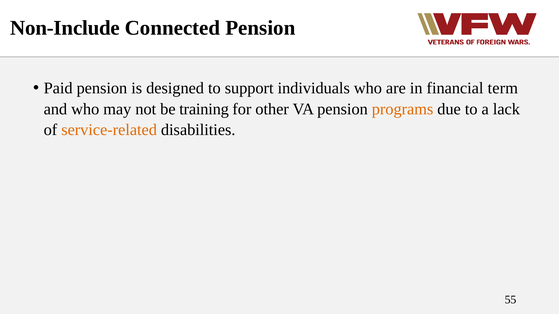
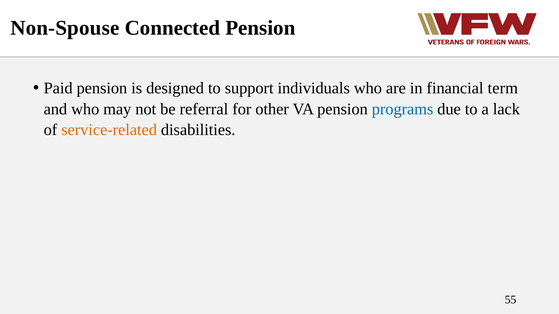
Non-Include: Non-Include -> Non-Spouse (65, 28)
training: training -> referral (204, 109)
programs colour: orange -> blue (403, 109)
